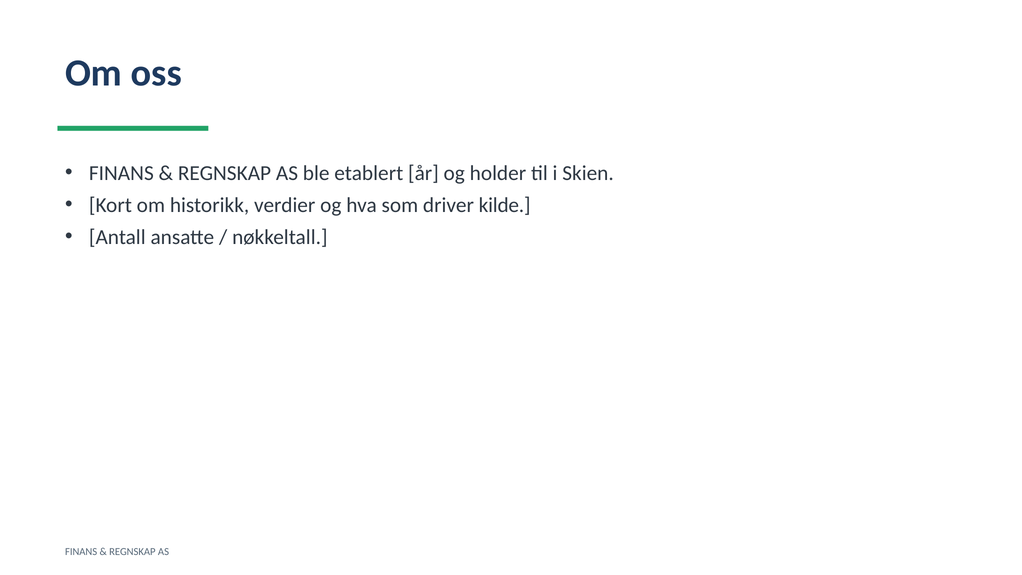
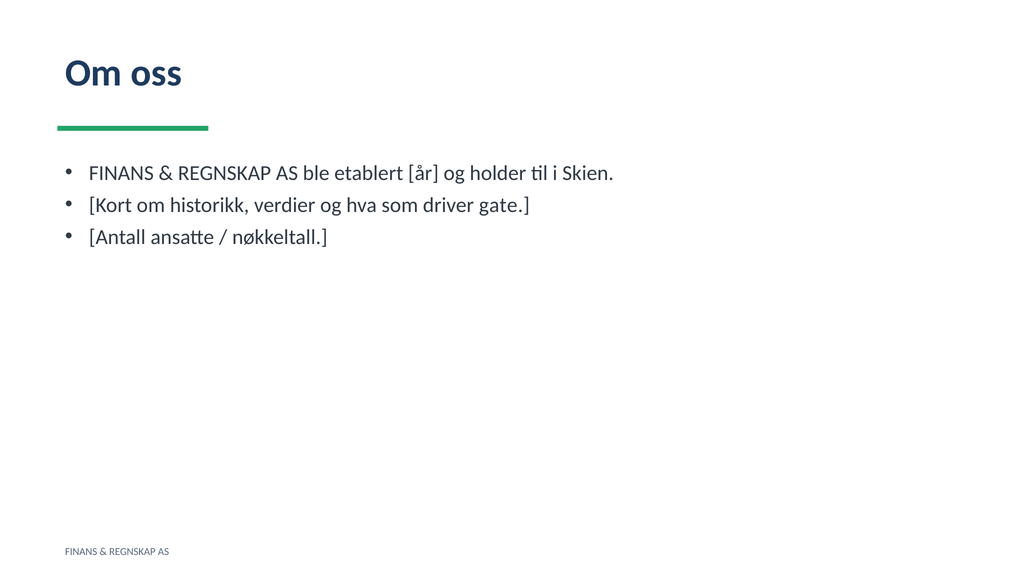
kilde: kilde -> gate (504, 205)
